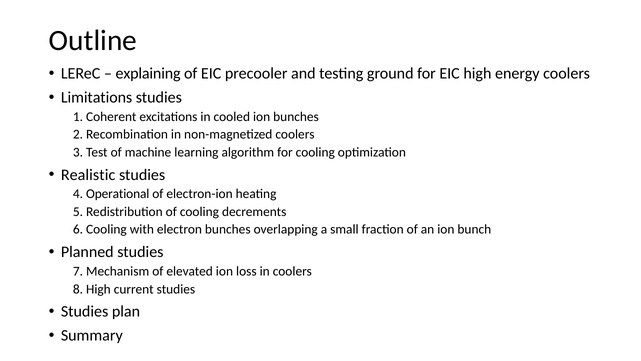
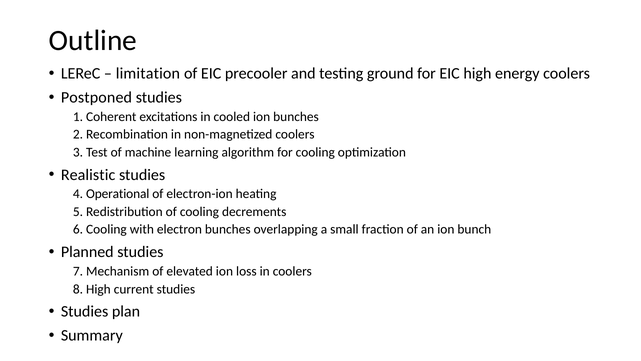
explaining: explaining -> limitation (148, 73)
Limitations: Limitations -> Postponed (96, 97)
